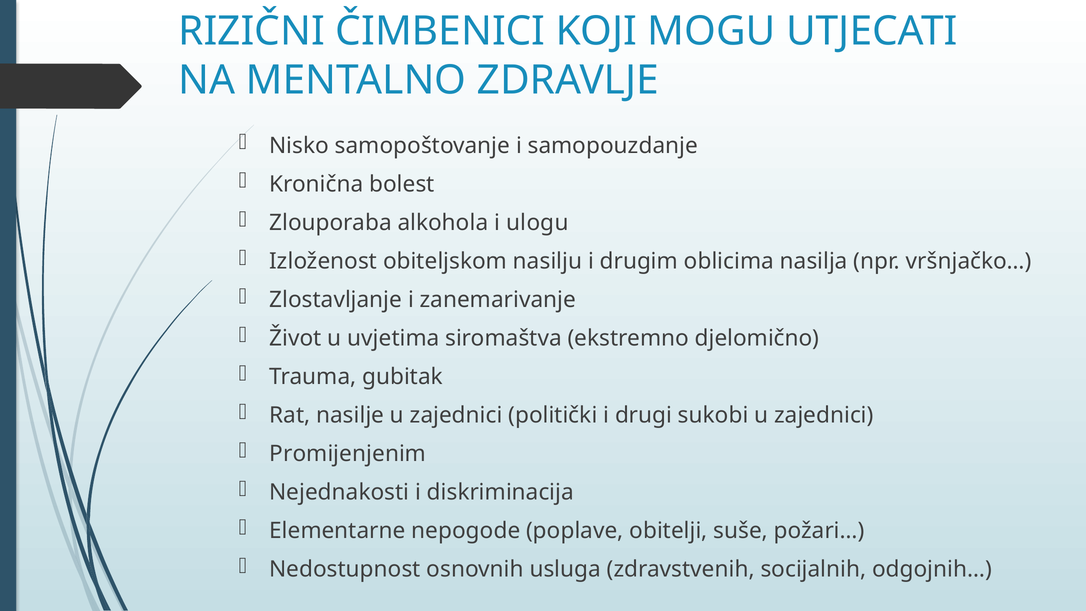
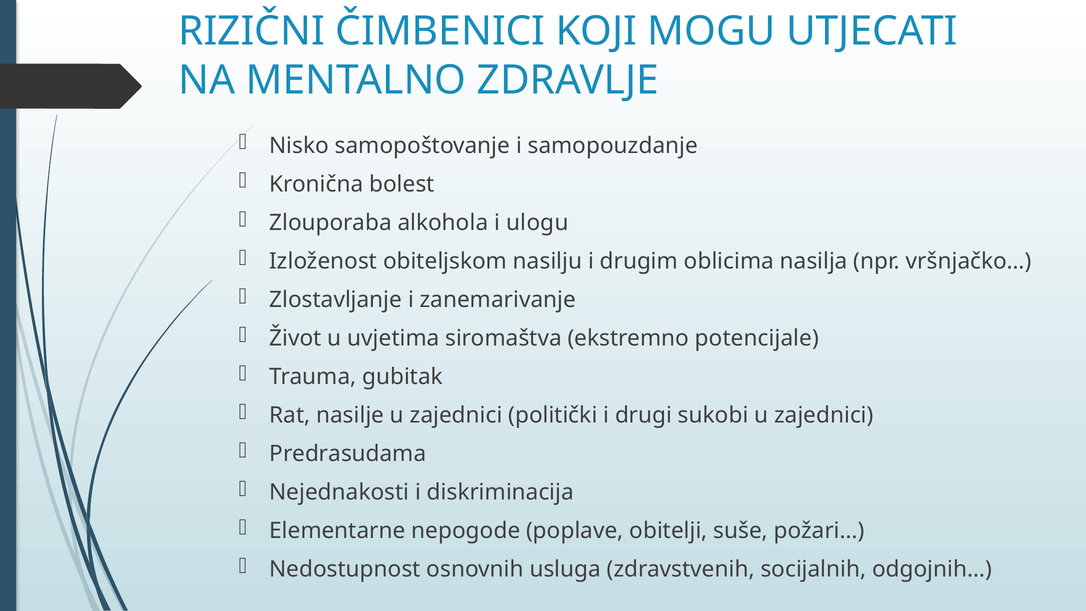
djelomično: djelomično -> potencijale (757, 338)
Promijenjenim: Promijenjenim -> Predrasudama (348, 454)
